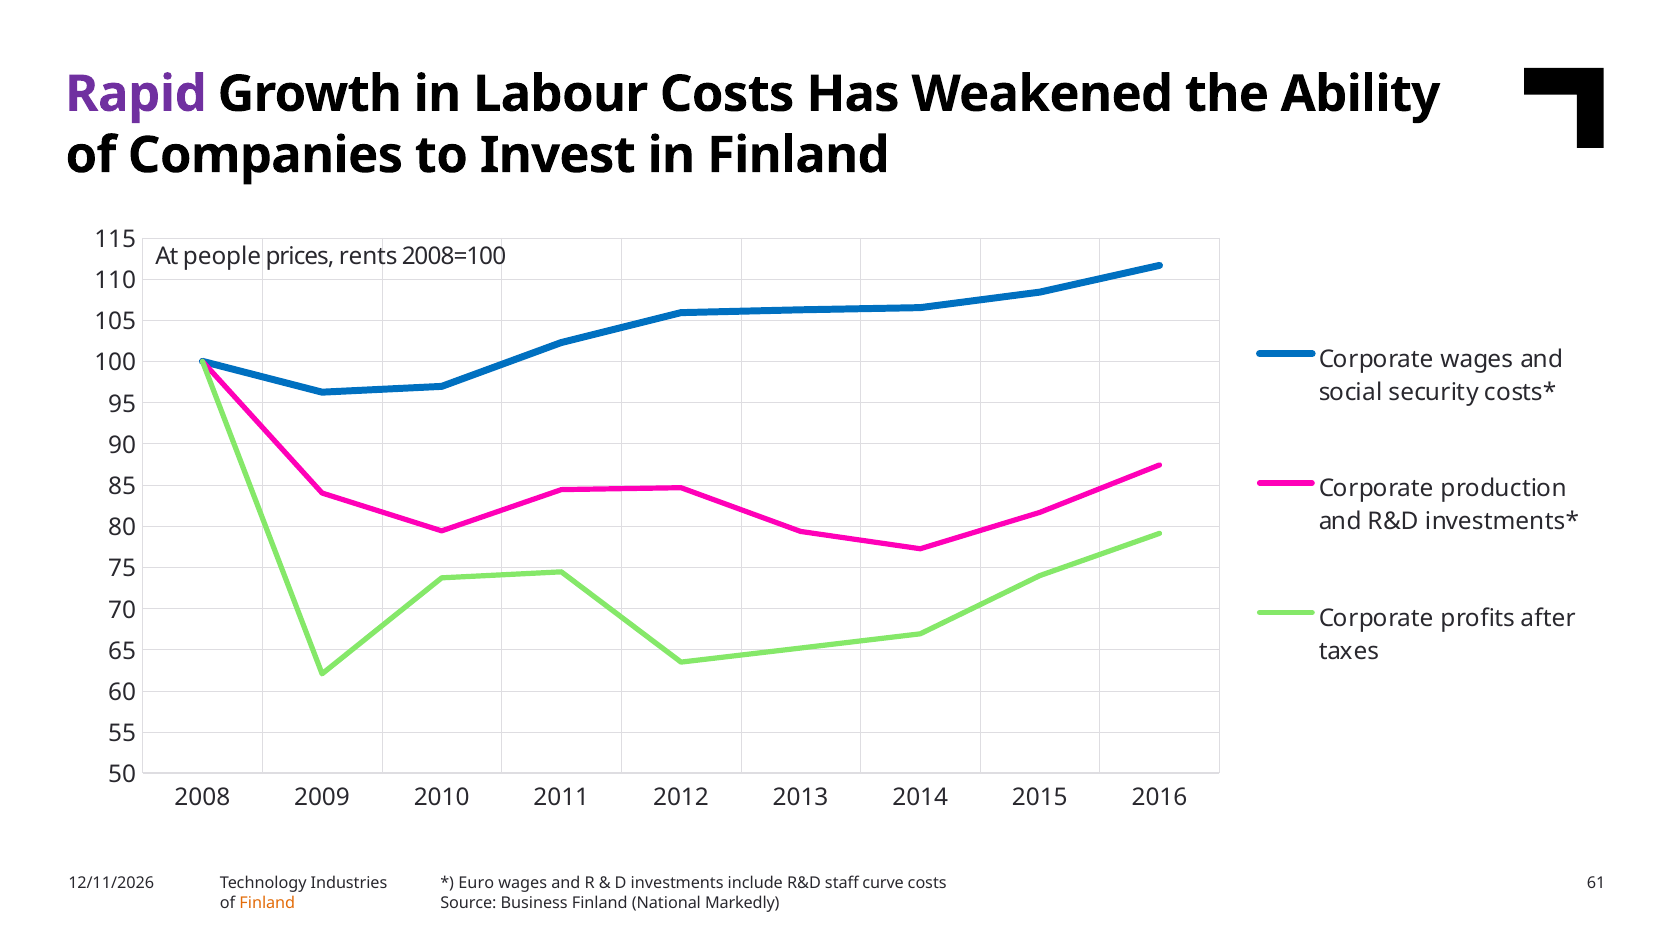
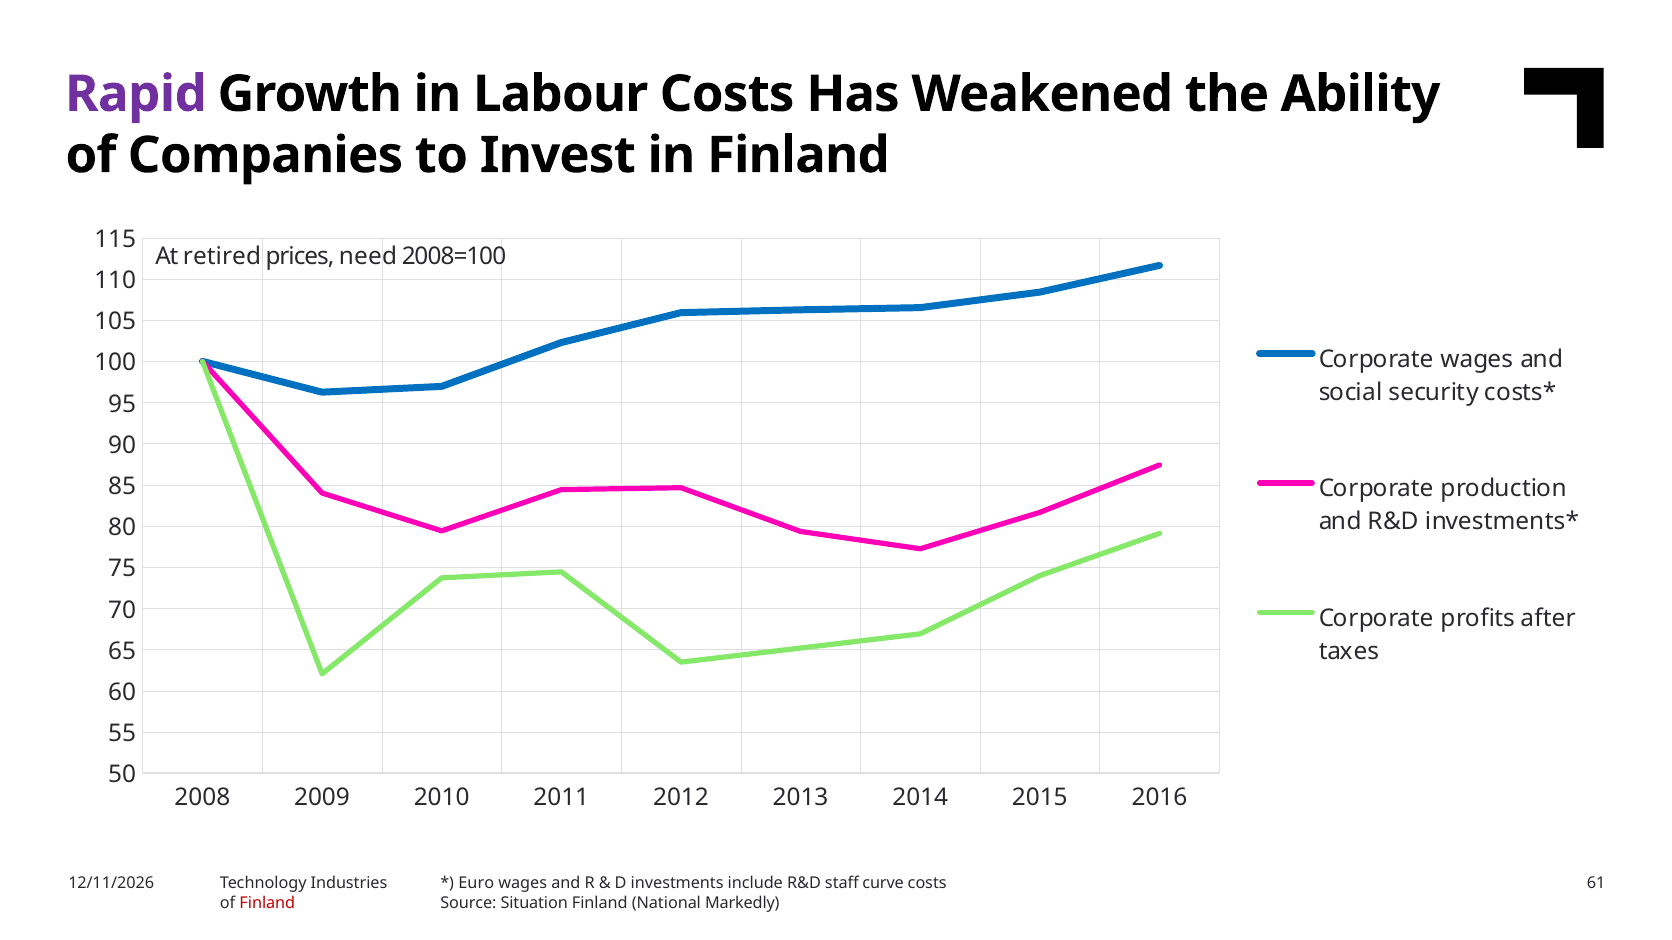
people: people -> retired (222, 256)
rents: rents -> need (368, 256)
Finland colour: orange -> red (267, 903)
Business: Business -> Situation (534, 903)
